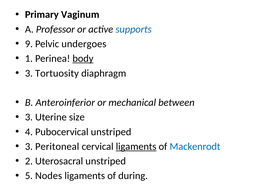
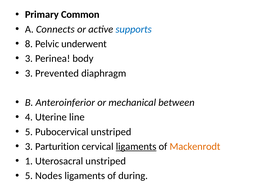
Vaginum: Vaginum -> Common (80, 15)
Professor: Professor -> Connects (55, 29)
9: 9 -> 8 (29, 44)
undergoes: undergoes -> underwent (84, 44)
1: 1 -> 3 (29, 59)
body underline: present -> none (83, 59)
Tortuosity: Tortuosity -> Prevented (57, 73)
3: 3 -> 4 (29, 117)
size: size -> line (77, 117)
4: 4 -> 5 (29, 132)
Peritoneal: Peritoneal -> Parturition (57, 146)
Mackenrodt colour: blue -> orange (195, 146)
2: 2 -> 1 (29, 161)
